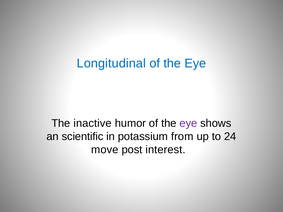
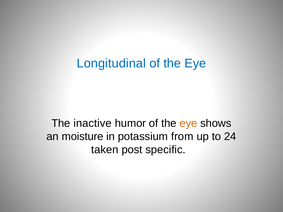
eye colour: purple -> orange (188, 123)
scientific: scientific -> moisture (83, 137)
move: move -> taken (105, 150)
interest: interest -> specific (166, 150)
